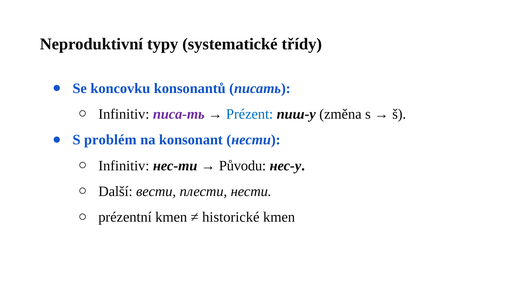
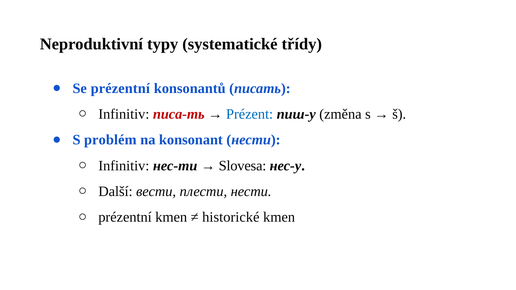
Se koncovku: koncovku -> prézentní (120, 88)
писа-ть colour: purple -> red (179, 114)
Původu: Původu -> Slovesa (242, 166)
